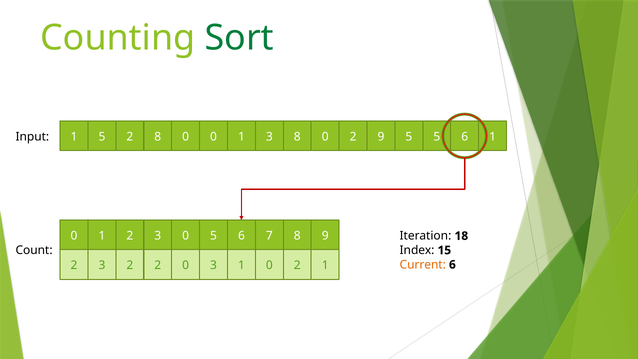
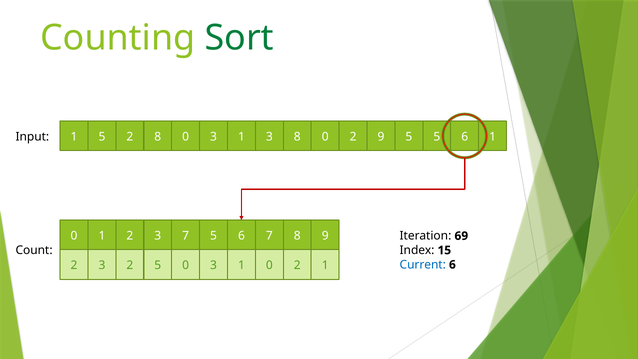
8 0 0: 0 -> 3 (214, 137)
3 0: 0 -> 7 (186, 236)
18: 18 -> 69 (461, 236)
Current colour: orange -> blue (423, 265)
2 2: 2 -> 5 (158, 265)
